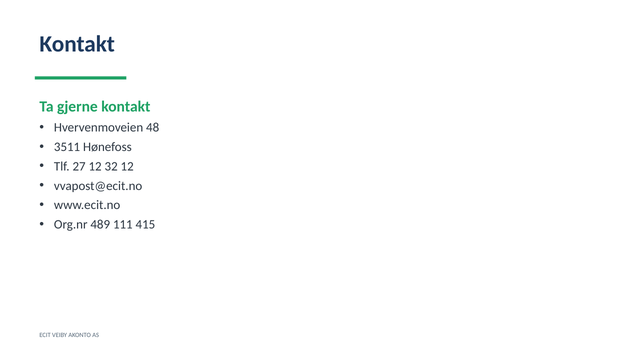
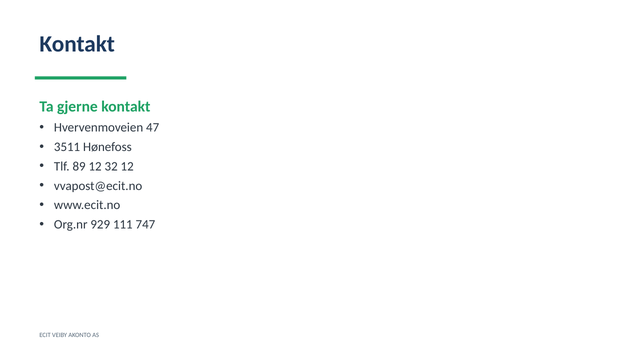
48: 48 -> 47 (153, 127)
27: 27 -> 89 (79, 166)
489: 489 -> 929 (100, 224)
415: 415 -> 747 (145, 224)
